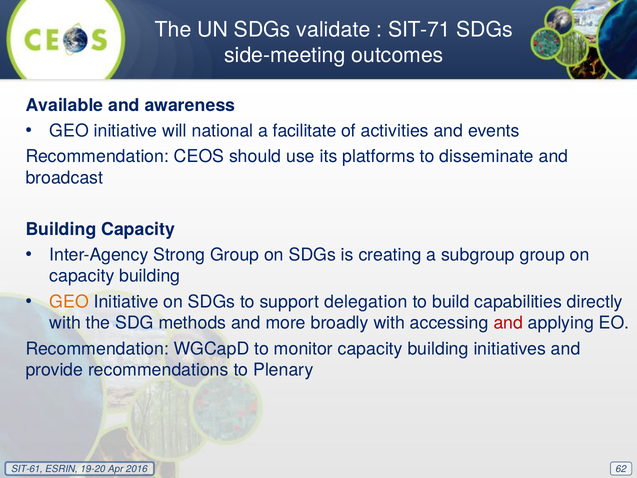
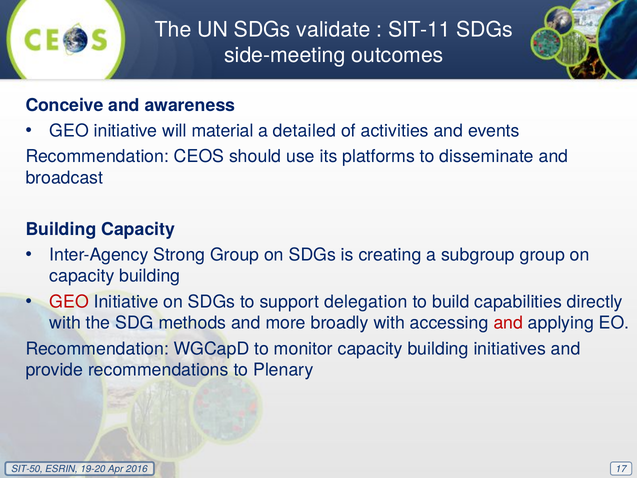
SIT-71: SIT-71 -> SIT-11 (419, 30)
Available: Available -> Conceive (64, 105)
national: national -> material (223, 131)
facilitate: facilitate -> detailed (304, 131)
GEO colour: orange -> red (69, 302)
SIT-61: SIT-61 -> SIT-50 (27, 469)
62: 62 -> 17 (621, 469)
